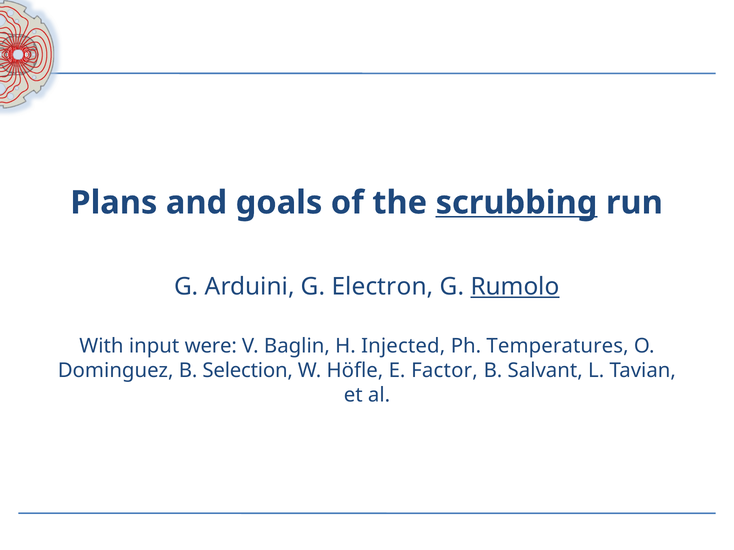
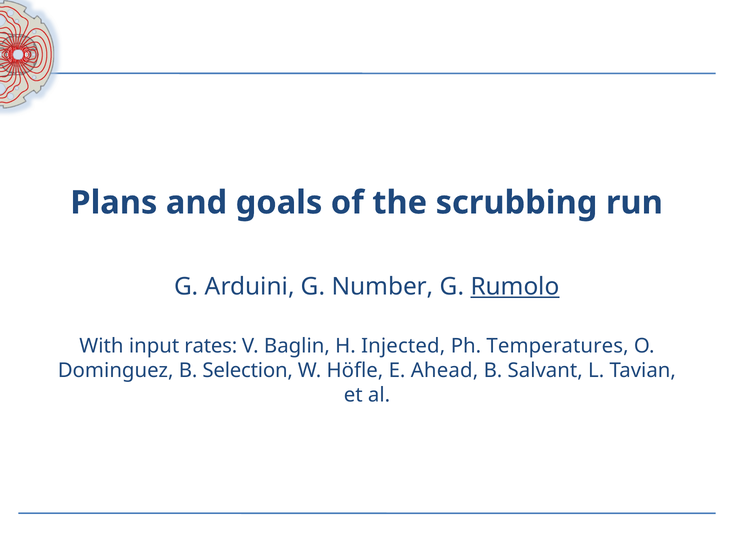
scrubbing underline: present -> none (516, 203)
Electron: Electron -> Number (383, 287)
were: were -> rates (211, 346)
Factor: Factor -> Ahead (445, 371)
